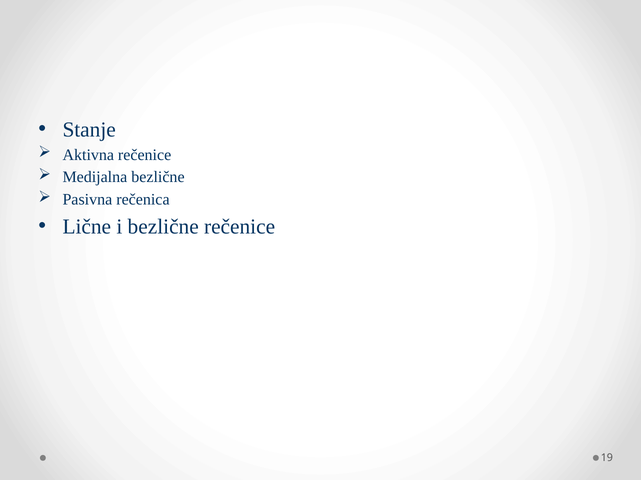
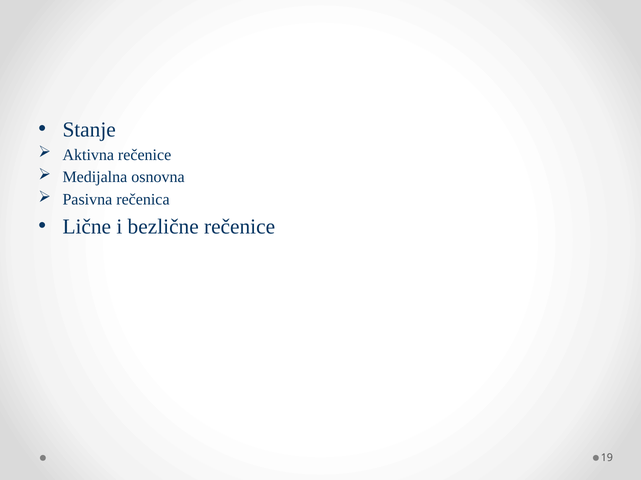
Medijalna bezlične: bezlične -> osnovna (158, 177)
